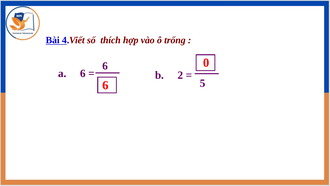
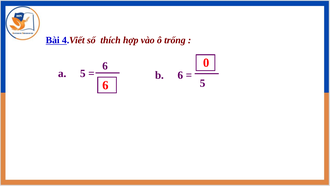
a 6: 6 -> 5 (83, 73)
b 2: 2 -> 6 (180, 75)
